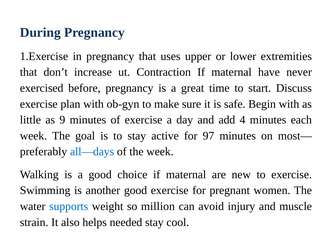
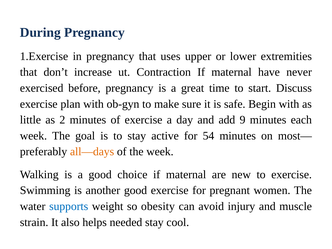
9: 9 -> 2 (62, 120)
4: 4 -> 9 (243, 120)
97: 97 -> 54 (208, 136)
all—days colour: blue -> orange (92, 152)
million: million -> obesity (158, 206)
